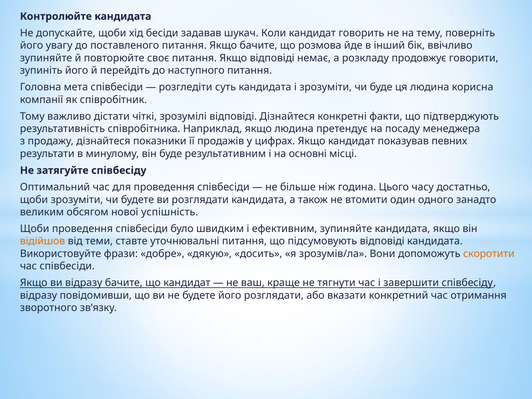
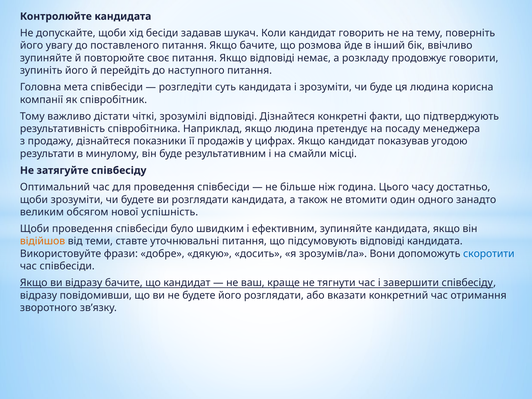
певних: певних -> угодою (449, 141)
основні: основні -> смайли (308, 154)
скоротити colour: orange -> blue (489, 254)
